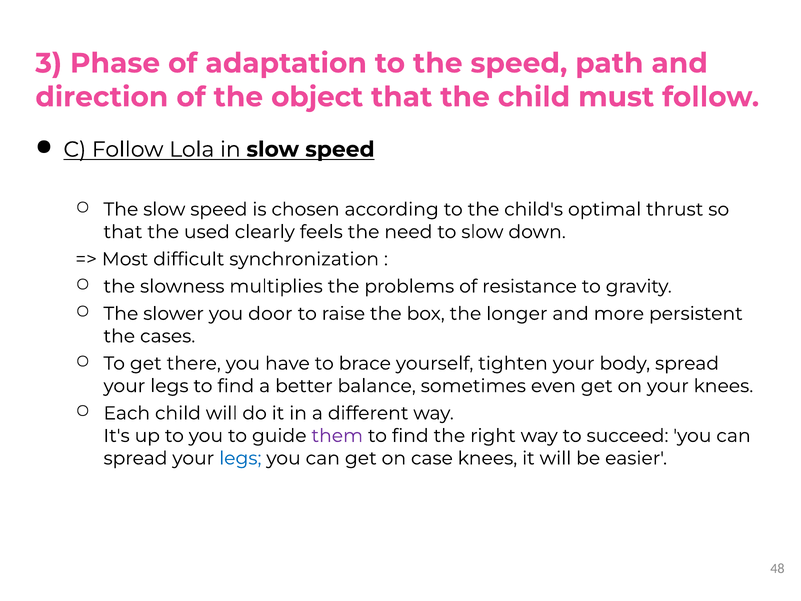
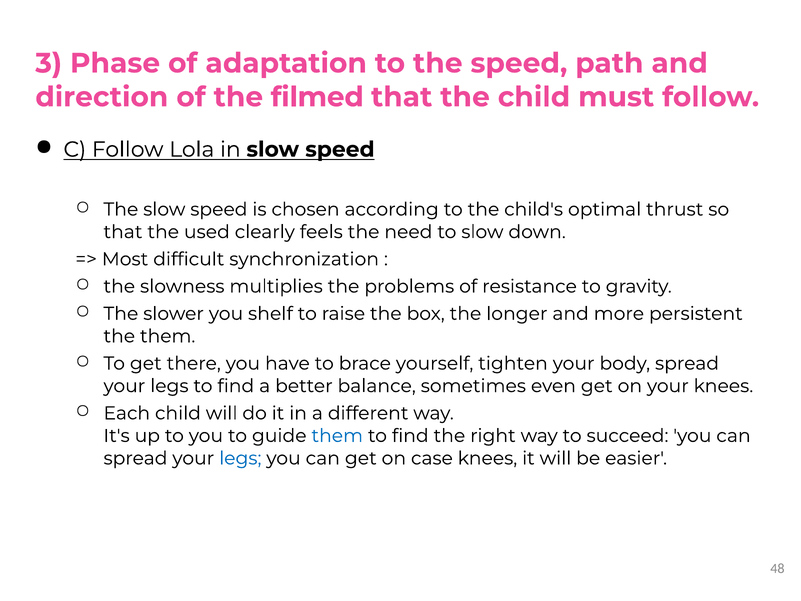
object: object -> filmed (317, 97)
door: door -> shelf (270, 314)
the cases: cases -> them (168, 336)
them colour: purple -> blue (337, 436)
